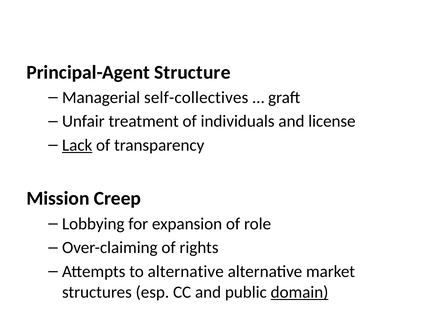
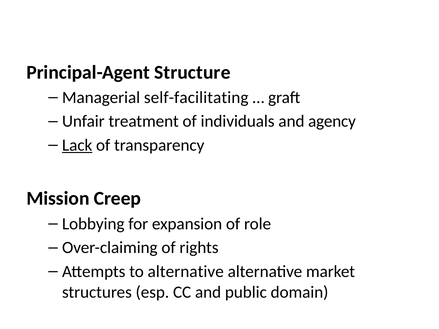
self-collectives: self-collectives -> self-facilitating (196, 98)
license: license -> agency (332, 121)
domain underline: present -> none (300, 292)
